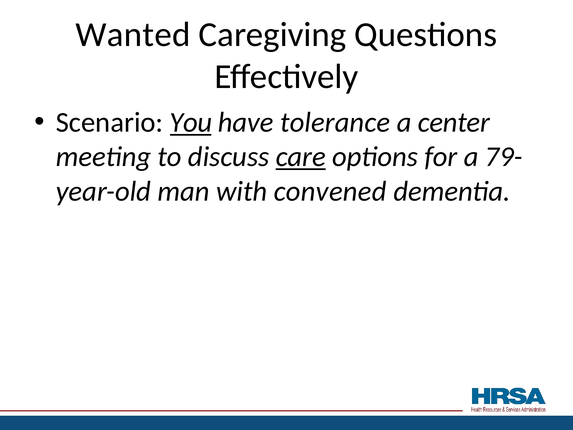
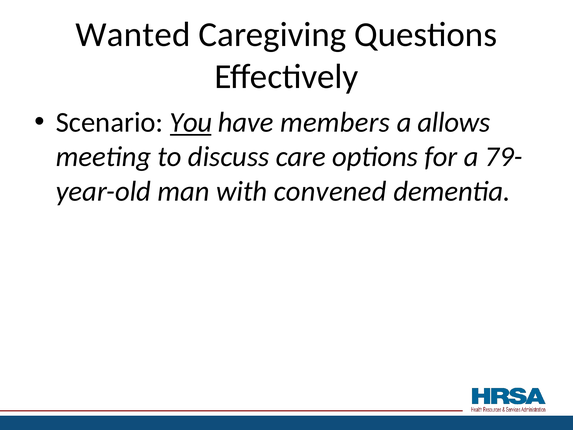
tolerance: tolerance -> members (335, 122)
center: center -> allows (454, 122)
care underline: present -> none (301, 157)
